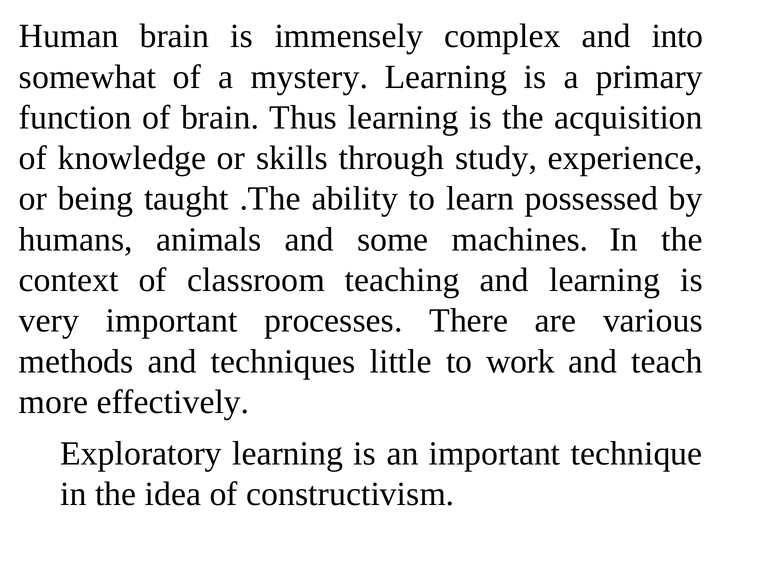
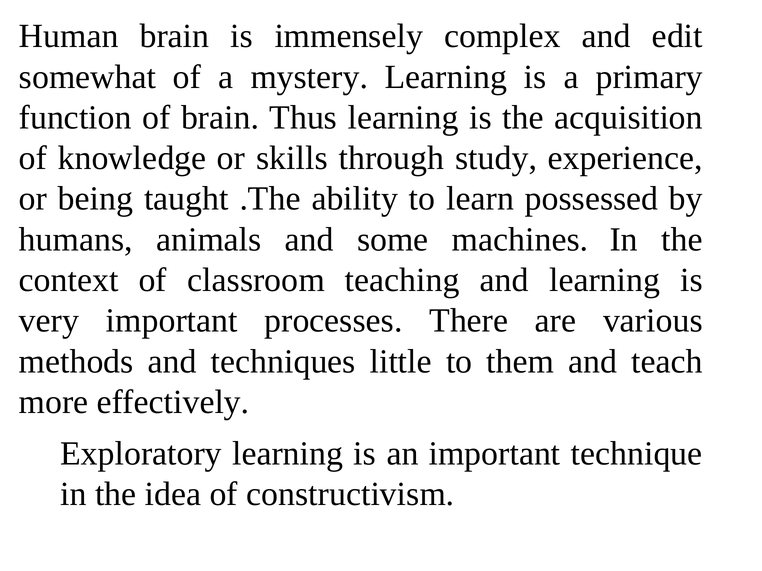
into: into -> edit (677, 36)
work: work -> them (520, 362)
